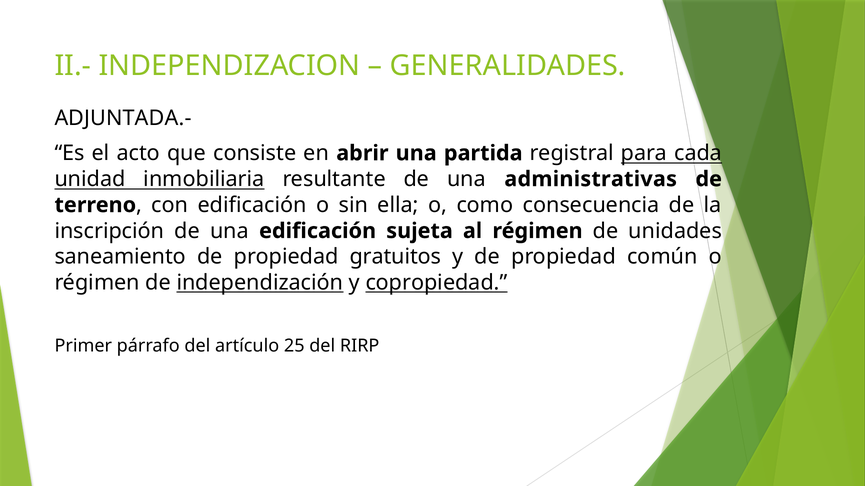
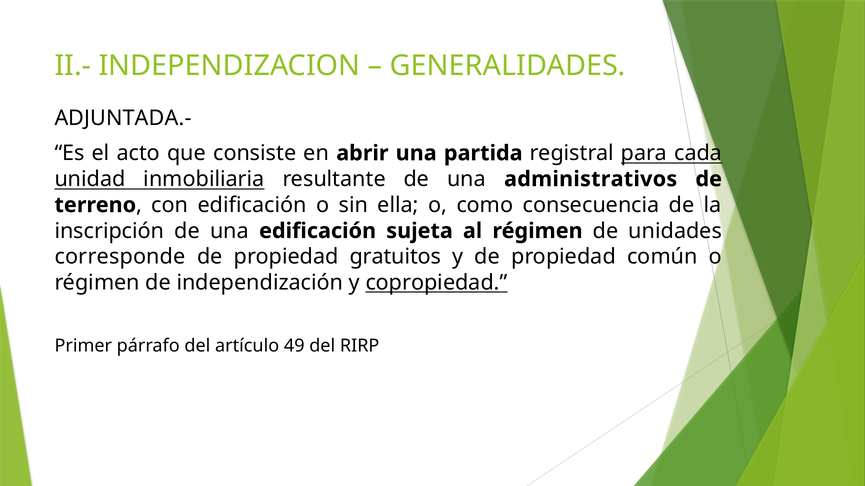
administrativas: administrativas -> administrativos (591, 179)
saneamiento: saneamiento -> corresponde (120, 257)
independización underline: present -> none (260, 283)
25: 25 -> 49 (294, 346)
